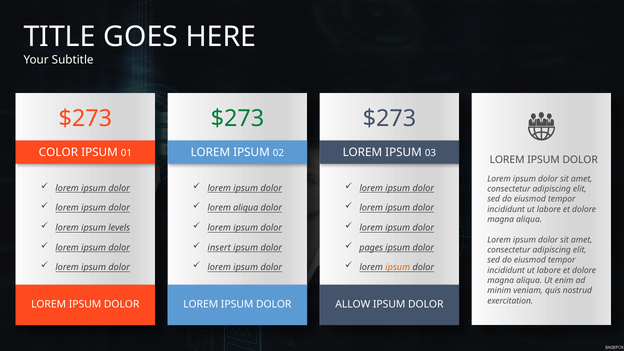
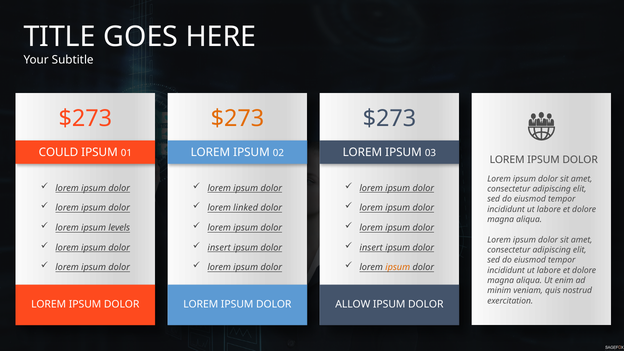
$273 colour: green -> orange (237, 118)
COLOR: COLOR -> COULD (58, 153)
lorem aliqua: aliqua -> linked (246, 208)
pages: pages -> insert (371, 248)
